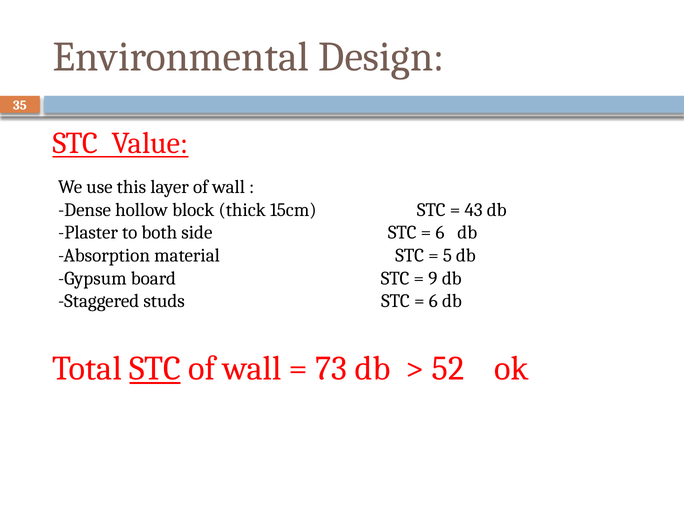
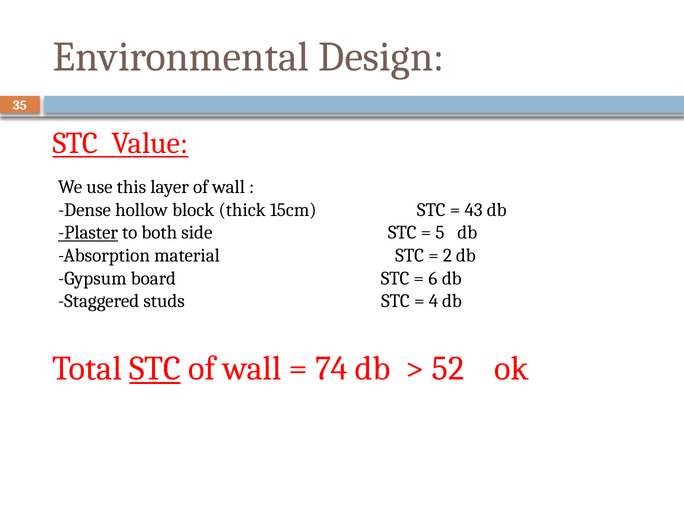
Plaster underline: none -> present (88, 233)
6: 6 -> 5 (440, 233)
5: 5 -> 2 (447, 256)
9: 9 -> 6 (433, 278)
6: 6 -> 4 (433, 301)
73: 73 -> 74 (331, 368)
